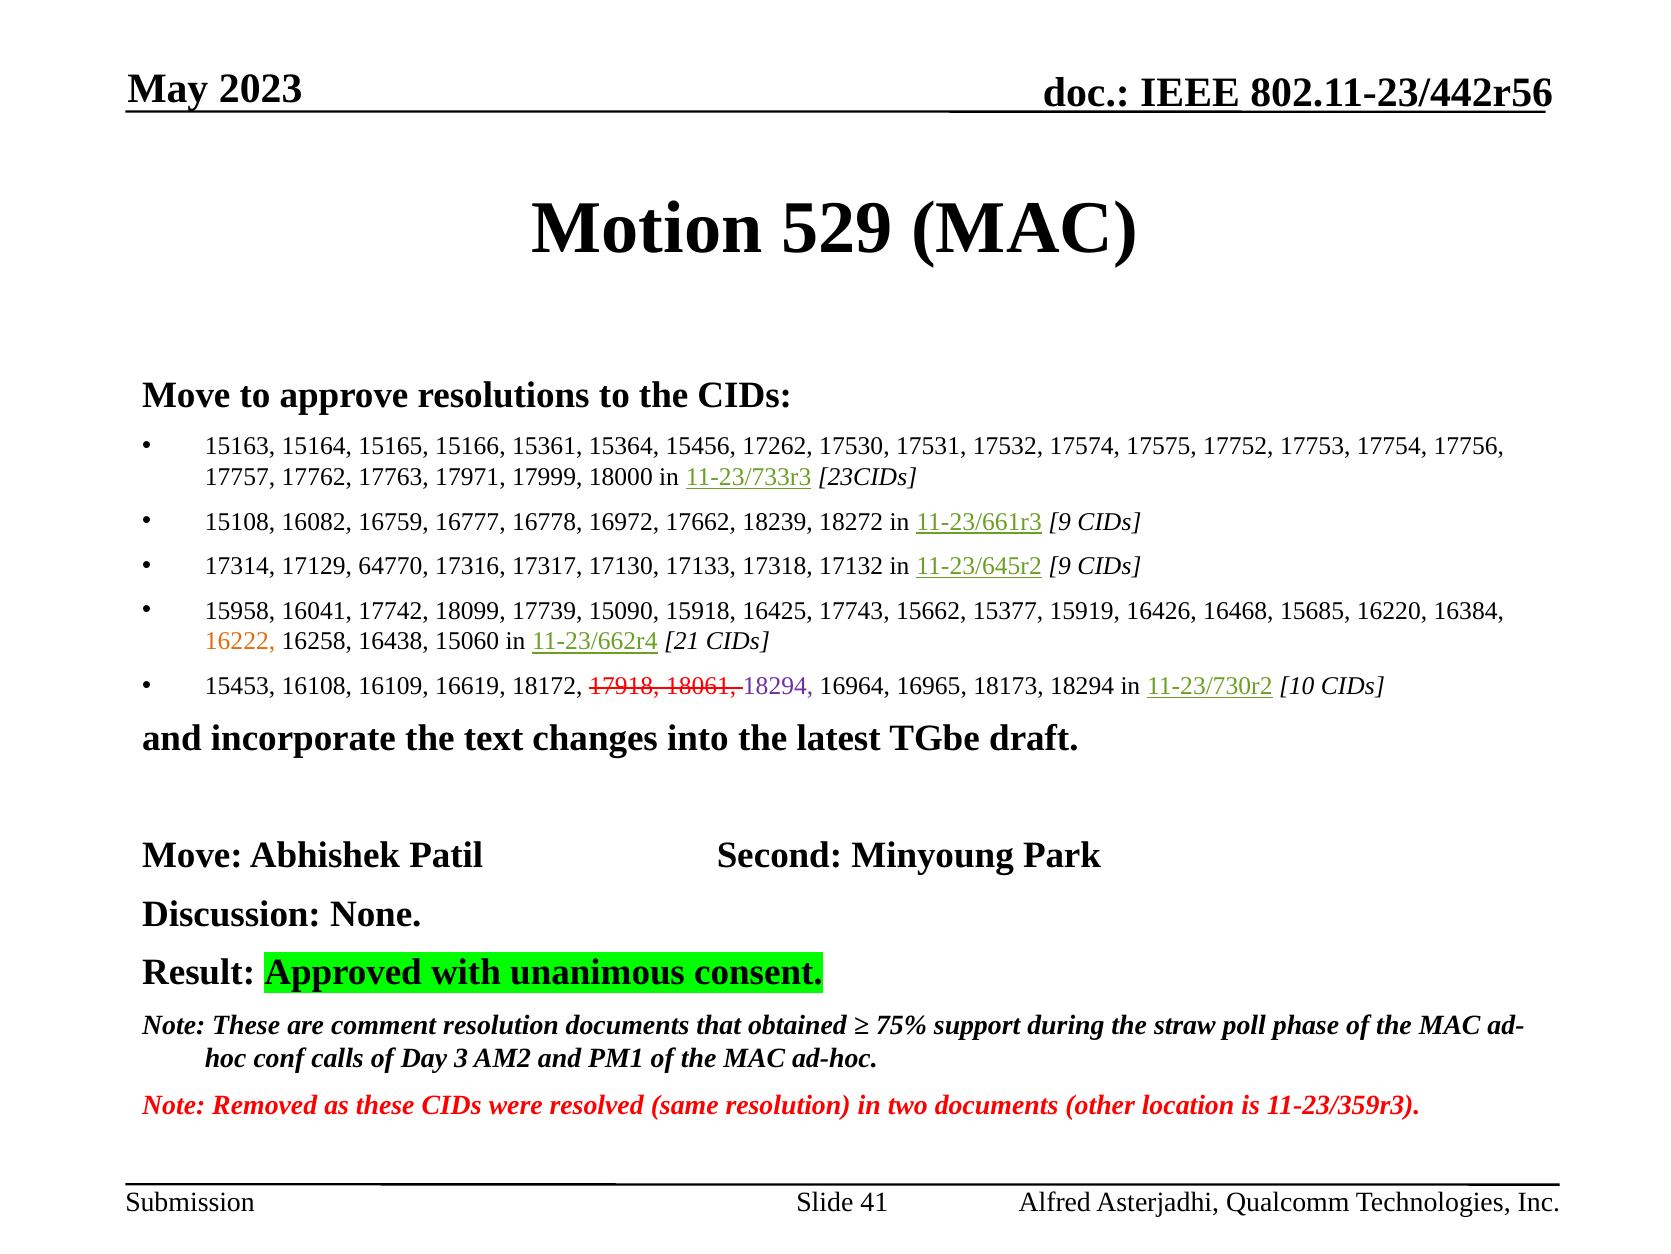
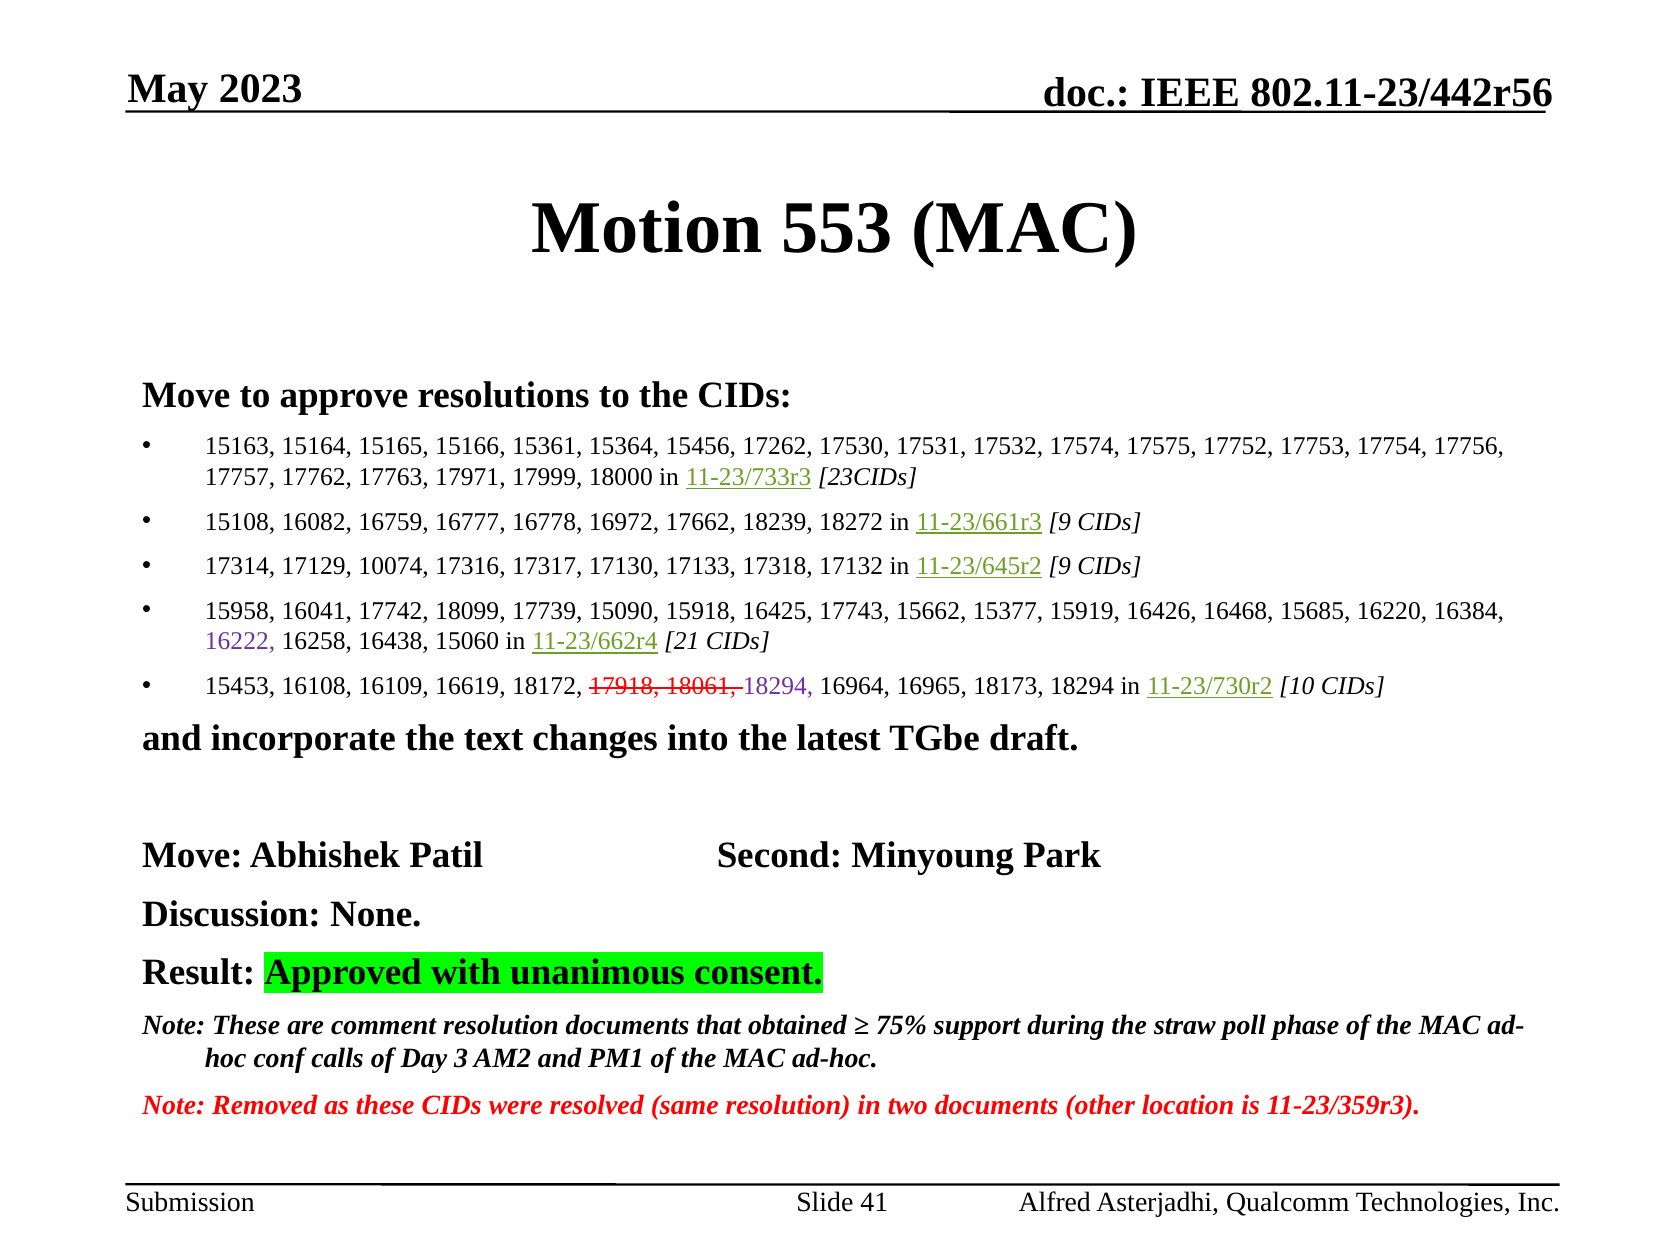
529: 529 -> 553 (837, 228)
64770: 64770 -> 10074 (394, 566)
16222 colour: orange -> purple (240, 641)
